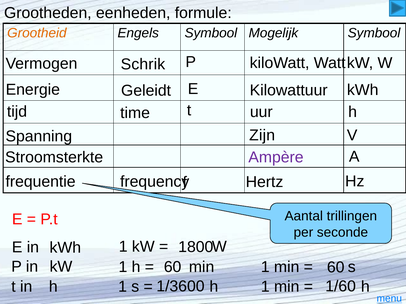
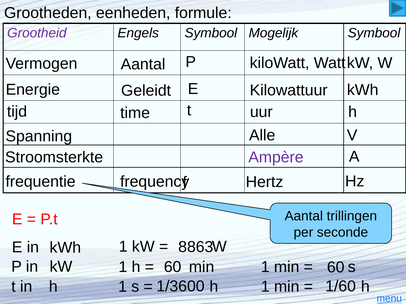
Grootheid colour: orange -> purple (37, 33)
Vermogen Schrik: Schrik -> Aantal (143, 64)
Zijn: Zijn -> Alle (262, 135)
1800: 1800 -> 8863 (196, 247)
